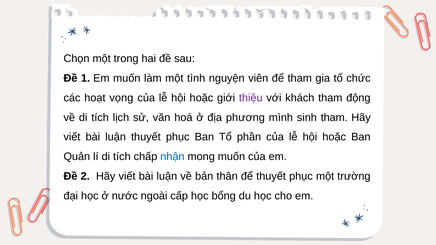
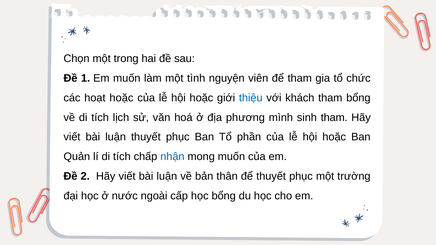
hoạt vọng: vọng -> hoặc (121, 98)
thiệu colour: purple -> blue (251, 98)
tham động: động -> bổng (358, 98)
